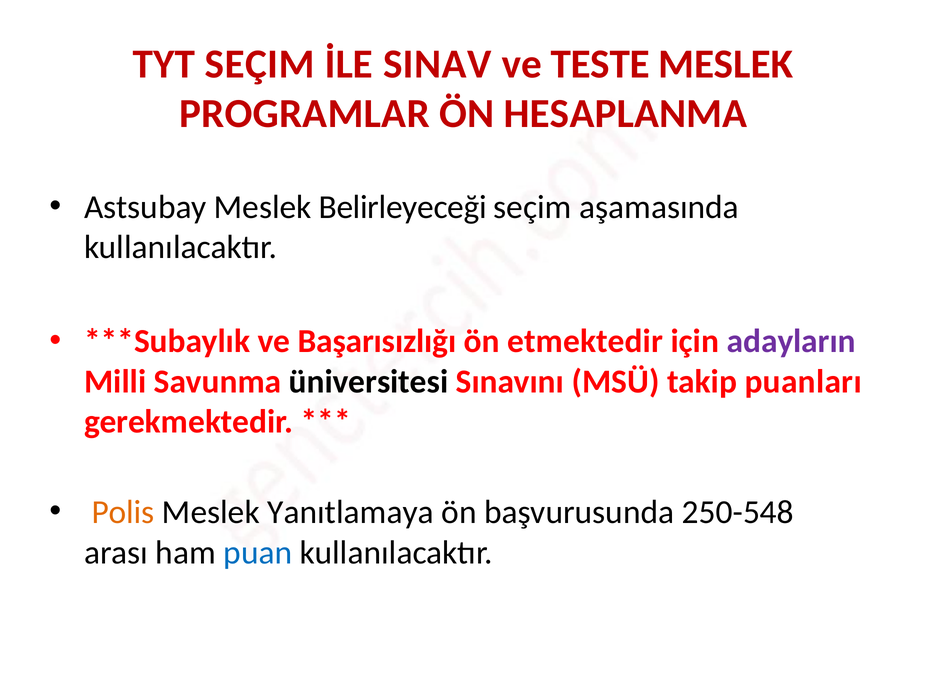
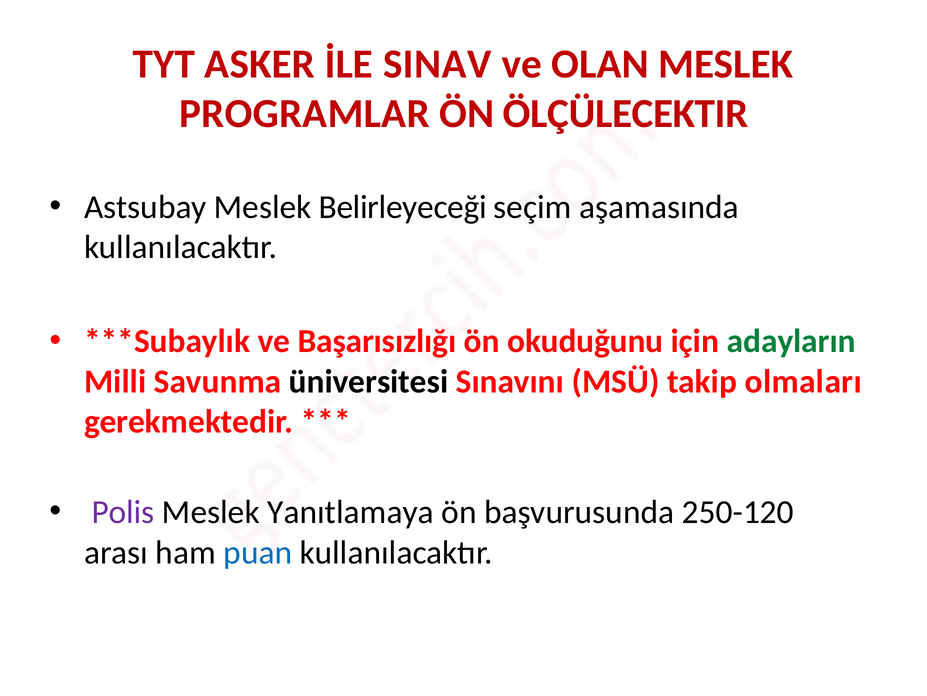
TYT SEÇIM: SEÇIM -> ASKER (260, 64)
TESTE: TESTE -> OLAN (600, 64)
HESAPLANMA: HESAPLANMA -> ÖLÇÜLECEKTIR (626, 113)
etmektedir: etmektedir -> okuduğunu (585, 341)
adayların colour: purple -> green (791, 341)
puanları: puanları -> olmaları (803, 381)
Polis colour: orange -> purple (123, 512)
250-548: 250-548 -> 250-120 (738, 512)
